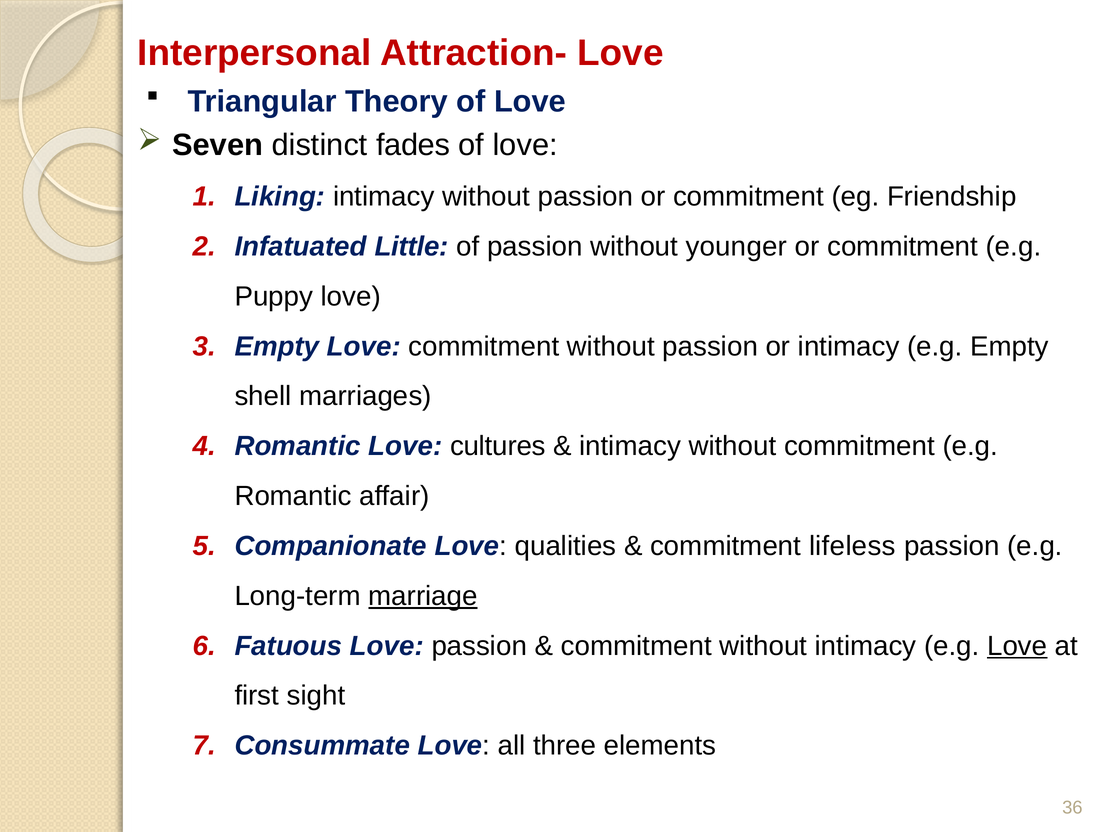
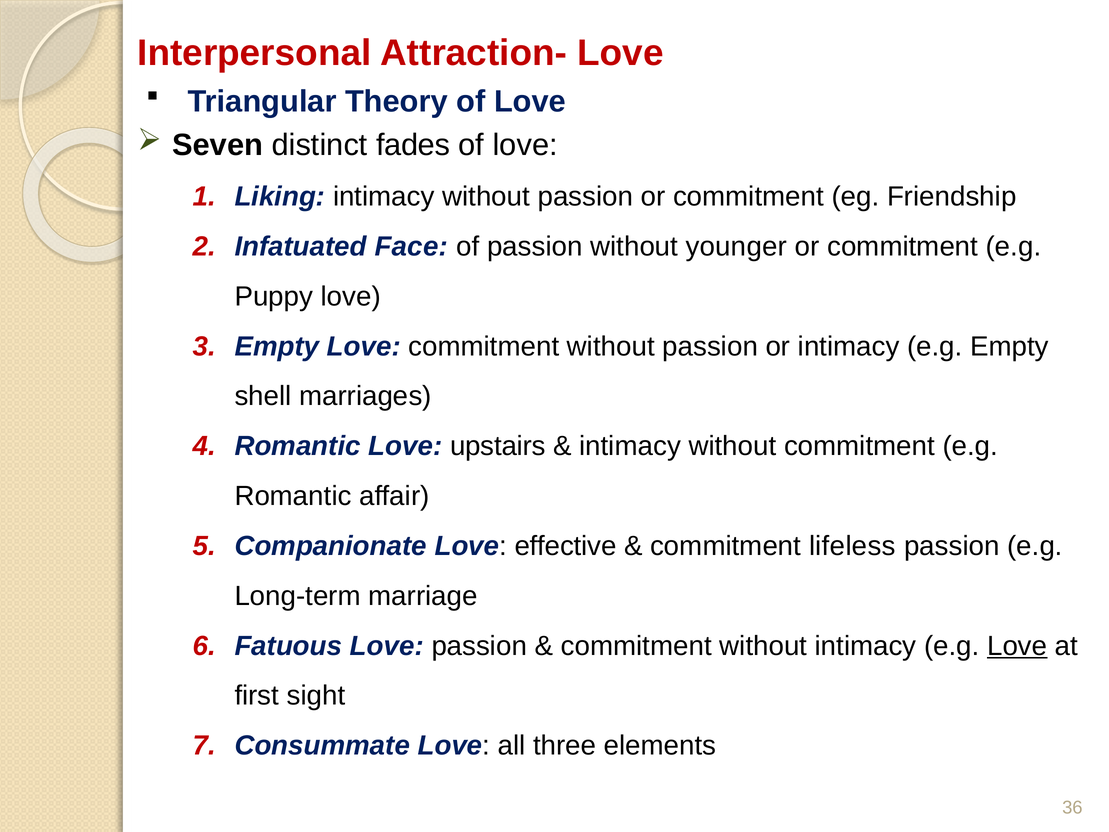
Little: Little -> Face (411, 246)
cultures: cultures -> upstairs (498, 446)
qualities: qualities -> effective (566, 546)
marriage underline: present -> none (423, 596)
